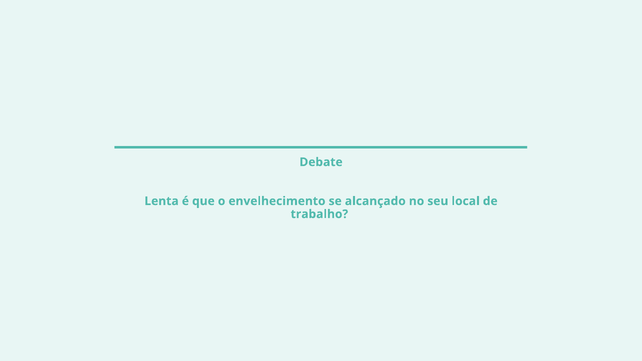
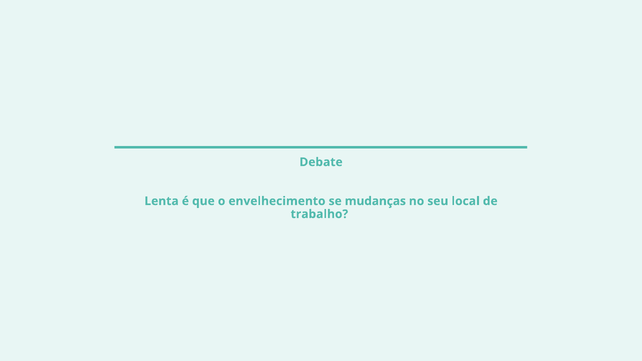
alcançado: alcançado -> mudanças (375, 201)
